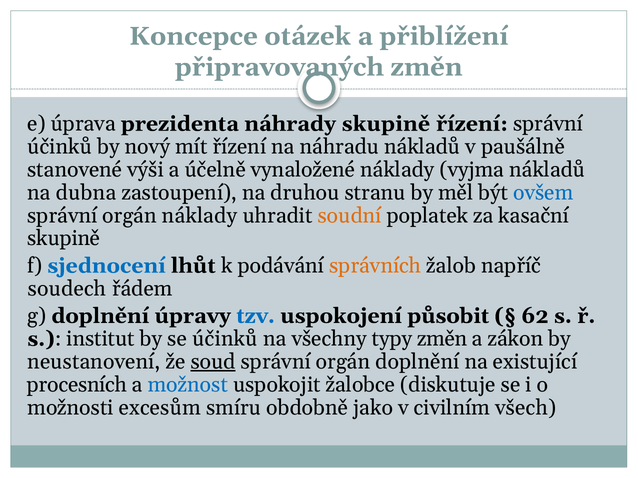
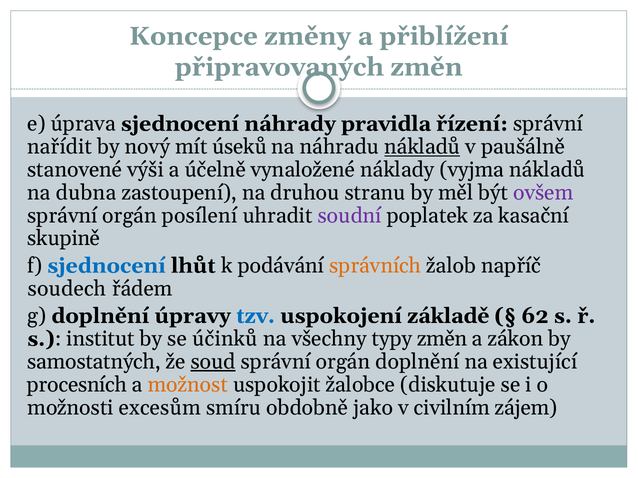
otázek: otázek -> změny (308, 36)
úprava prezidenta: prezidenta -> sjednocení (180, 124)
náhrady skupině: skupině -> pravidla (386, 124)
účinků: účinků -> nařídit (60, 147)
mít řízení: řízení -> úseků (240, 147)
nákladů underline: none -> present (422, 147)
ovšem colour: blue -> purple (543, 193)
orgán náklady: náklady -> posílení (200, 216)
soudní colour: orange -> purple (350, 216)
působit: působit -> základě (448, 316)
neustanovení: neustanovení -> samostatných (94, 362)
možnost colour: blue -> orange (188, 385)
všech: všech -> zájem (526, 408)
